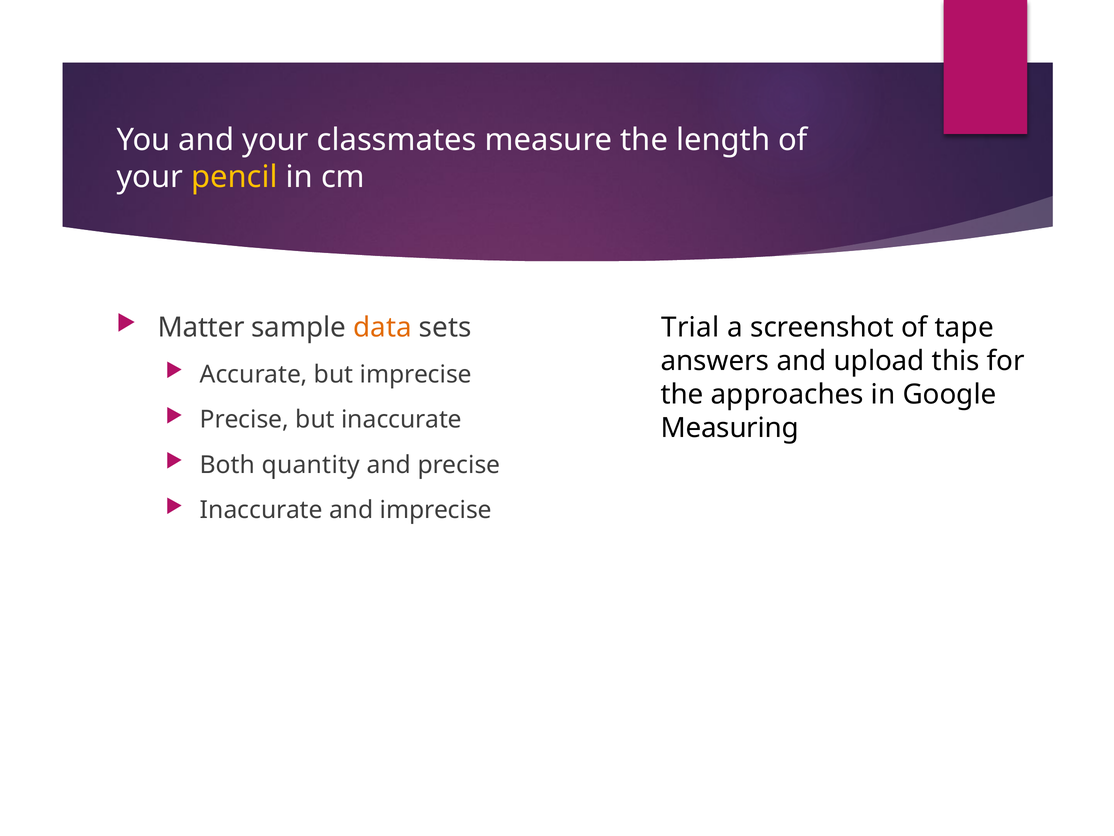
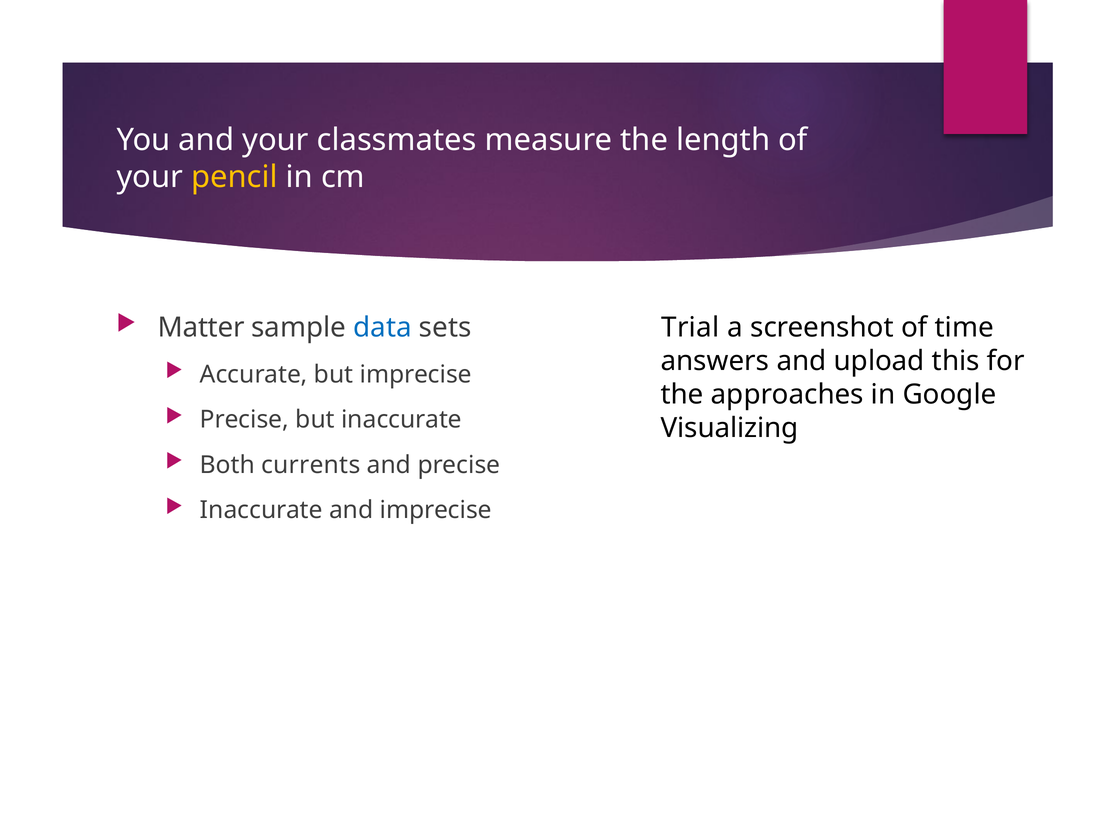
data colour: orange -> blue (383, 327)
tape: tape -> time (964, 327)
Measuring: Measuring -> Visualizing (730, 428)
quantity: quantity -> currents (311, 465)
